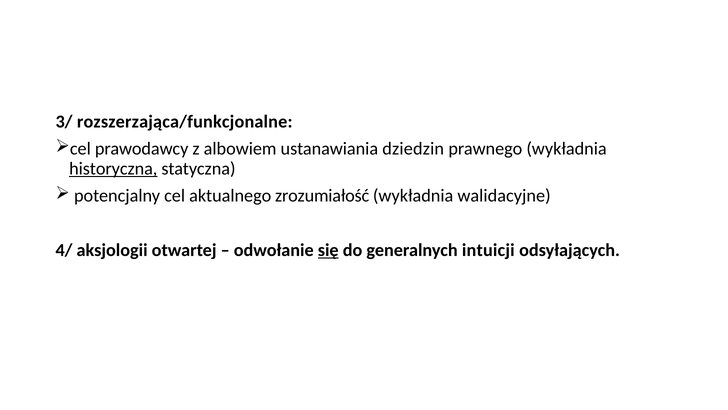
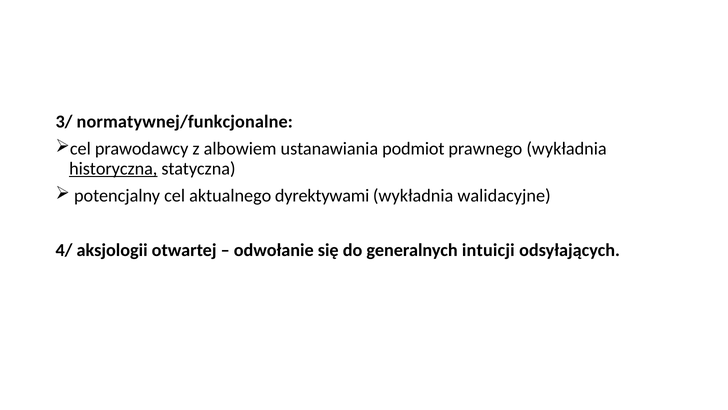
rozszerzająca/funkcjonalne: rozszerzająca/funkcjonalne -> normatywnej/funkcjonalne (185, 121)
dziedzin: dziedzin -> podmiot (413, 149)
zrozumiałość: zrozumiałość -> dyrektywami (322, 196)
się underline: present -> none (328, 250)
